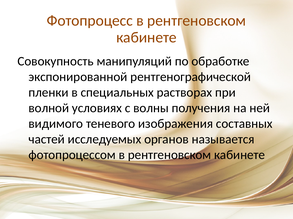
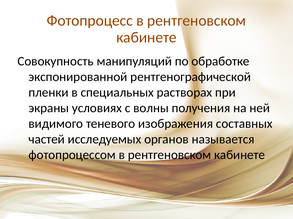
волной: волной -> экраны (49, 108)
